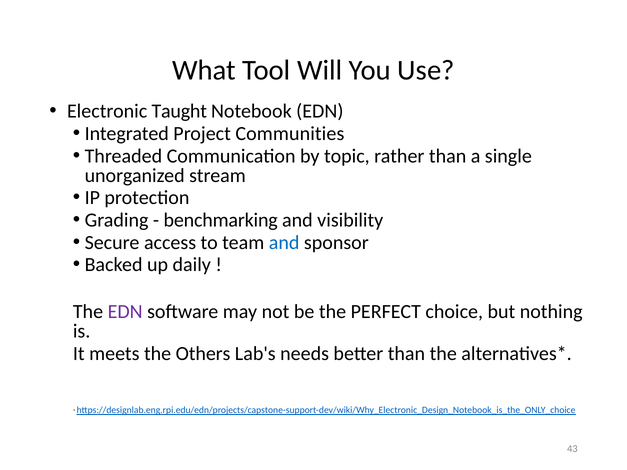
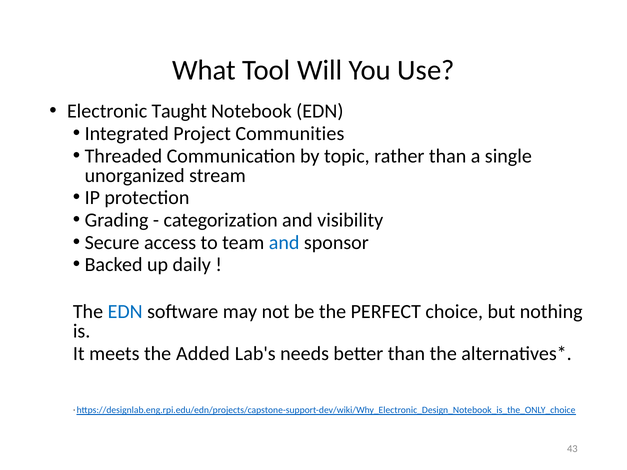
benchmarking: benchmarking -> categorization (221, 220)
EDN colour: purple -> blue (125, 312)
Others: Others -> Added (203, 354)
